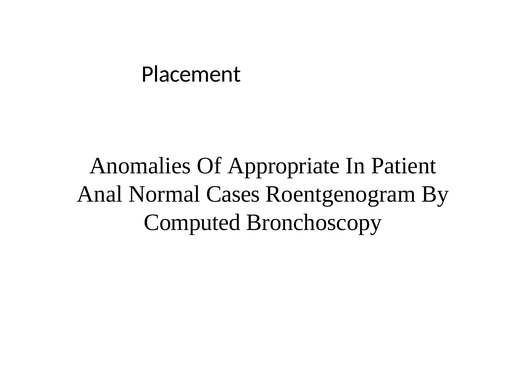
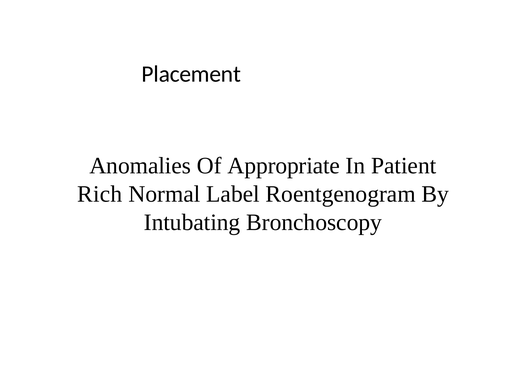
Anal: Anal -> Rich (100, 194)
Cases: Cases -> Label (233, 194)
Computed: Computed -> Intubating (192, 222)
